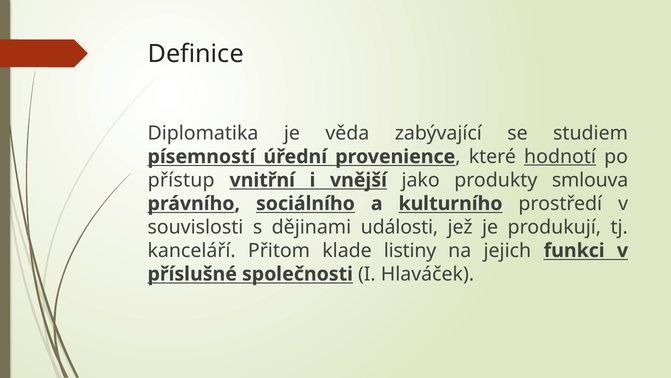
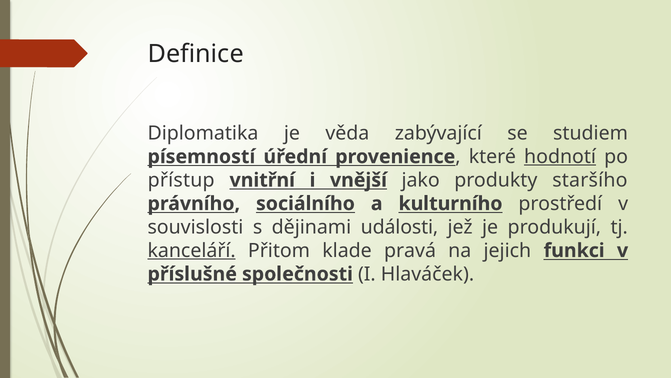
smlouva: smlouva -> staršího (590, 180)
kanceláří underline: none -> present (192, 250)
listiny: listiny -> pravá (410, 250)
